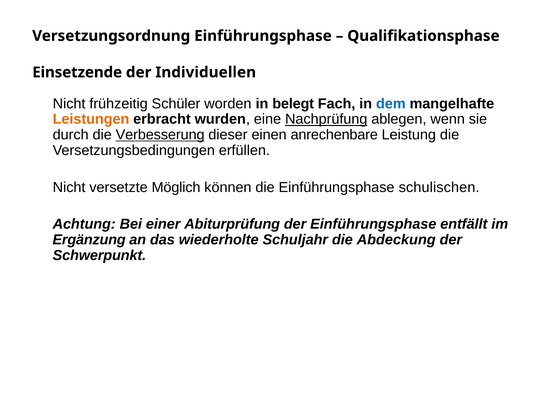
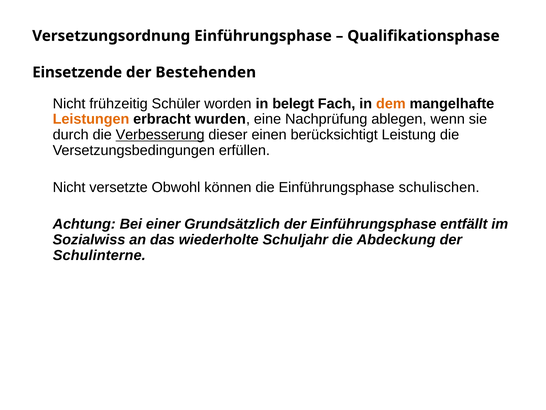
Individuellen: Individuellen -> Bestehenden (206, 72)
dem colour: blue -> orange (391, 104)
Nachprüfung underline: present -> none (326, 119)
anrechenbare: anrechenbare -> berücksichtigt (334, 135)
Möglich: Möglich -> Obwohl (176, 187)
Abiturprüfung: Abiturprüfung -> Grundsätzlich (232, 224)
Ergänzung: Ergänzung -> Sozialwiss (89, 240)
Schwerpunkt: Schwerpunkt -> Schulinterne (99, 255)
